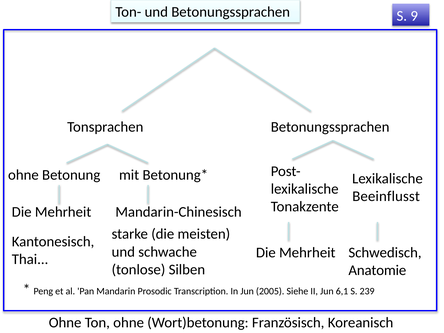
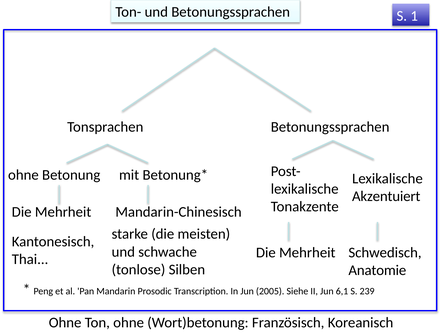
9: 9 -> 1 (414, 16)
Beeinflusst: Beeinflusst -> Akzentuiert (386, 196)
